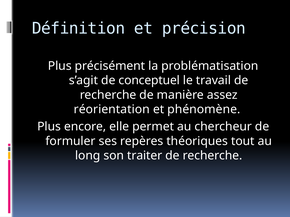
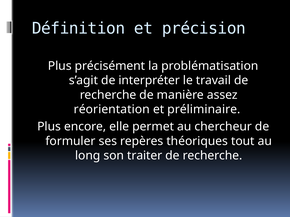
conceptuel: conceptuel -> interpréter (149, 81)
phénomène: phénomène -> préliminaire (204, 110)
